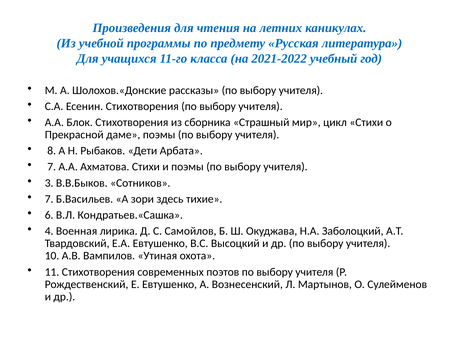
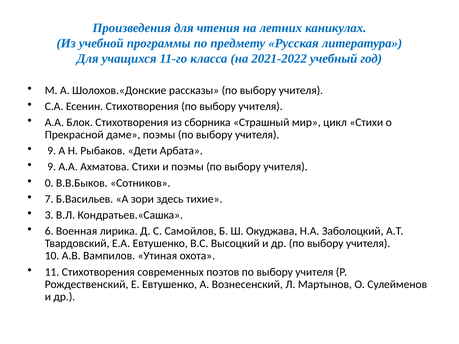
8: 8 -> 9 (52, 151)
7: 7 -> 9 (52, 167)
3: 3 -> 0 (49, 183)
6: 6 -> 3 (49, 215)
4: 4 -> 6 (49, 231)
